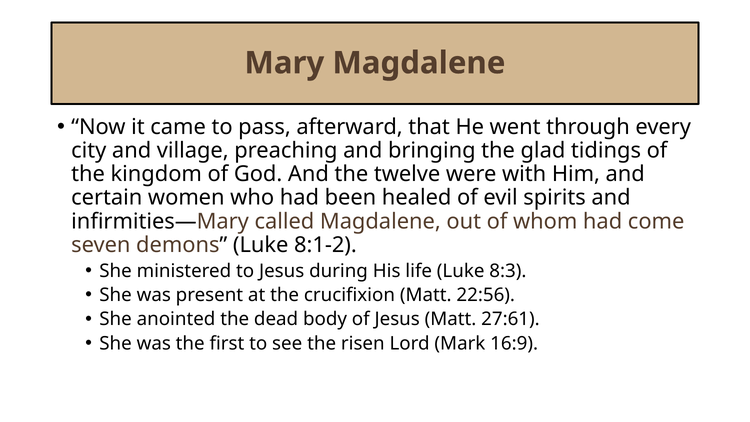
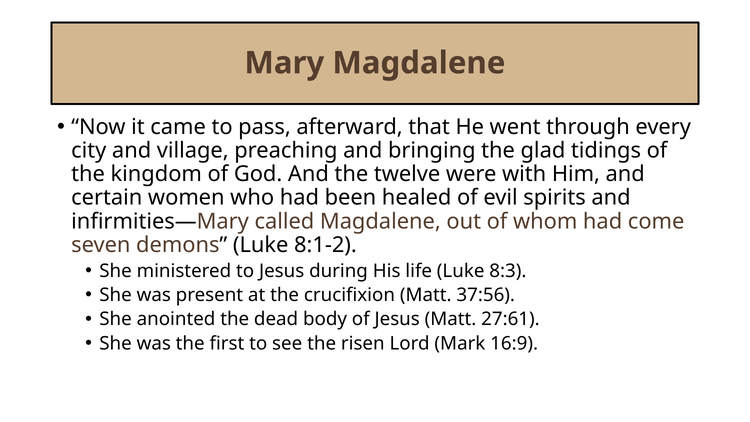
22:56: 22:56 -> 37:56 (486, 295)
